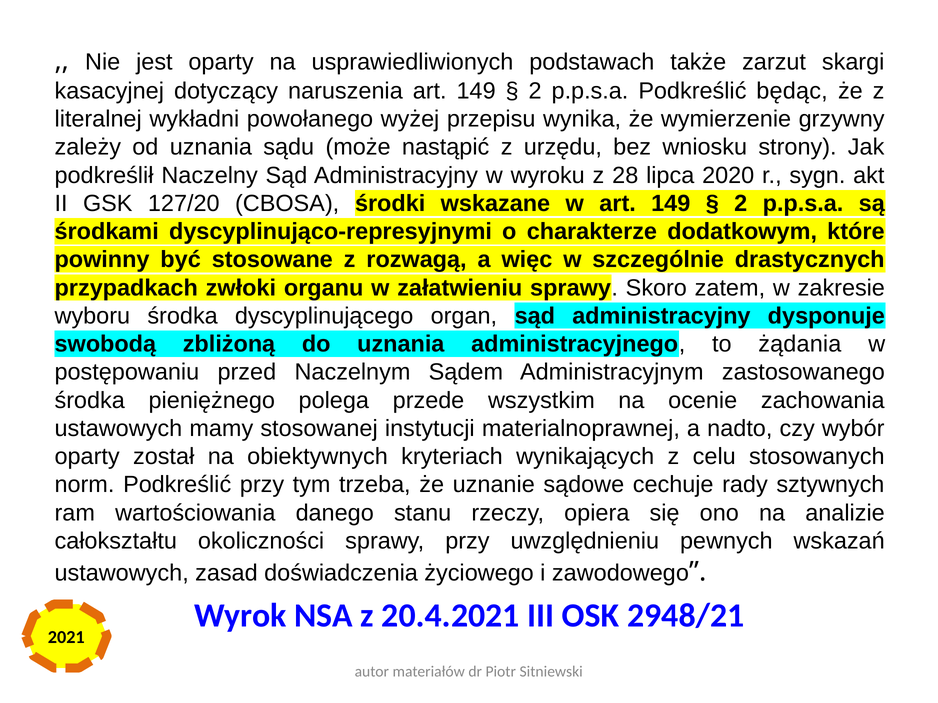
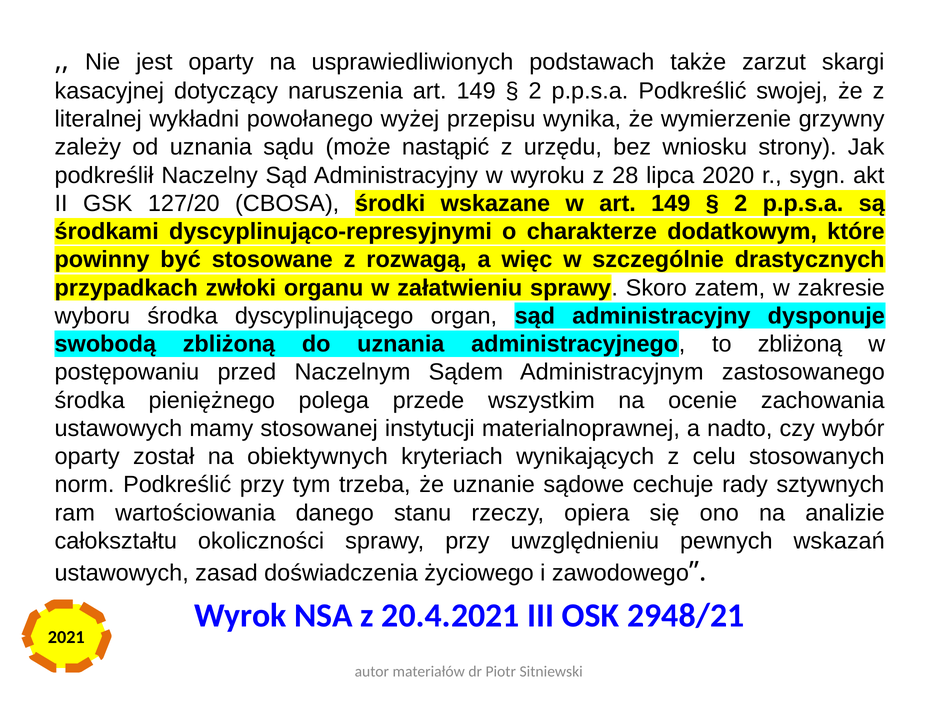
będąc: będąc -> swojej (792, 91)
to żądania: żądania -> zbliżoną (800, 344)
